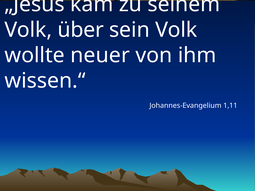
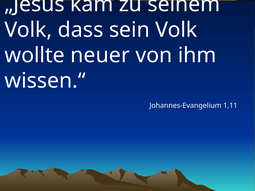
über: über -> dass (81, 30)
